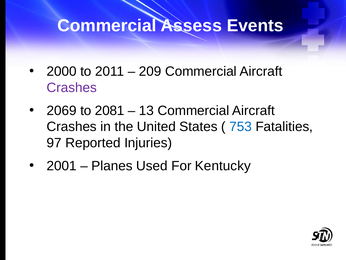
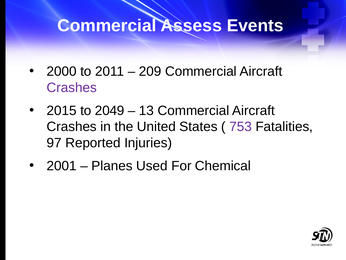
2069: 2069 -> 2015 (62, 110)
2081: 2081 -> 2049 (110, 110)
753 colour: blue -> purple (241, 126)
Kentucky: Kentucky -> Chemical (223, 166)
